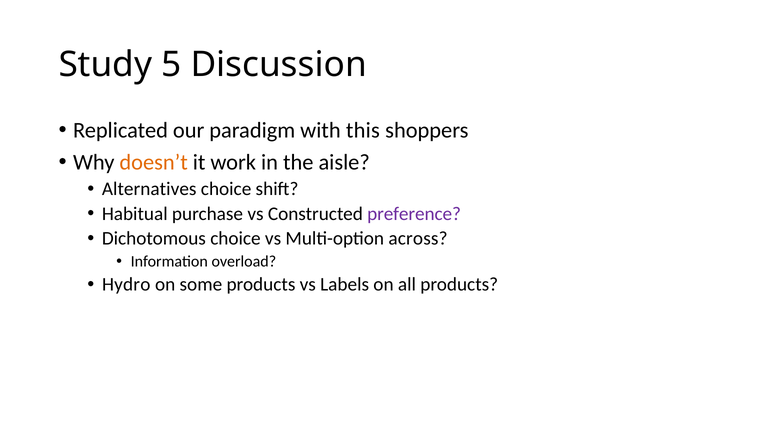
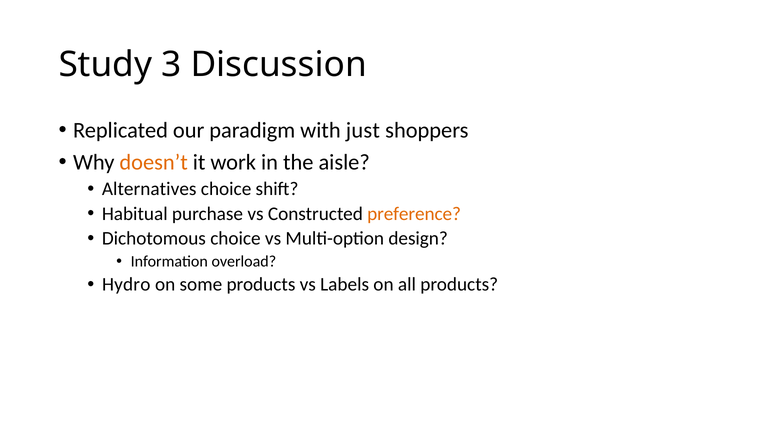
5: 5 -> 3 (171, 65)
this: this -> just (363, 130)
preference colour: purple -> orange (414, 214)
across: across -> design (418, 238)
